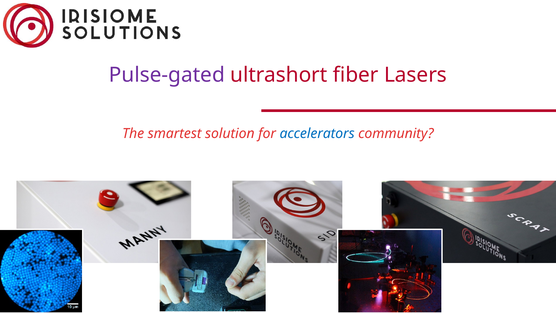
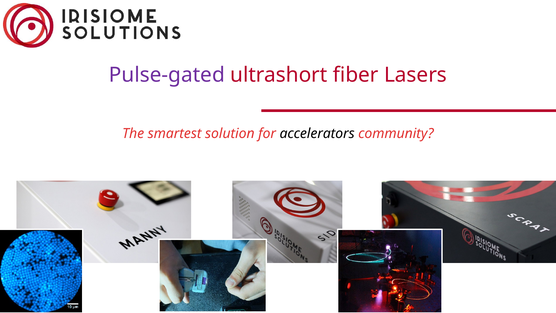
accelerators colour: blue -> black (317, 134)
